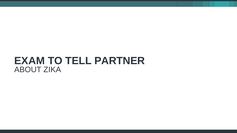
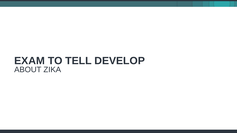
PARTNER: PARTNER -> DEVELOP (120, 61)
